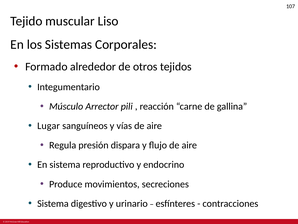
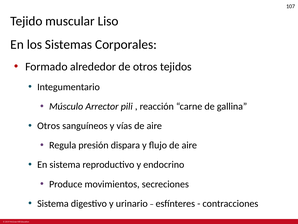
Lugar: Lugar -> Otros (49, 126)
